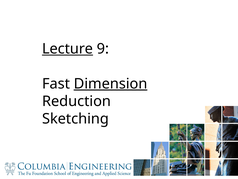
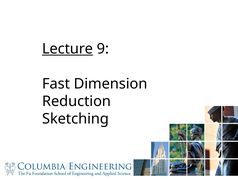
Dimension underline: present -> none (111, 84)
